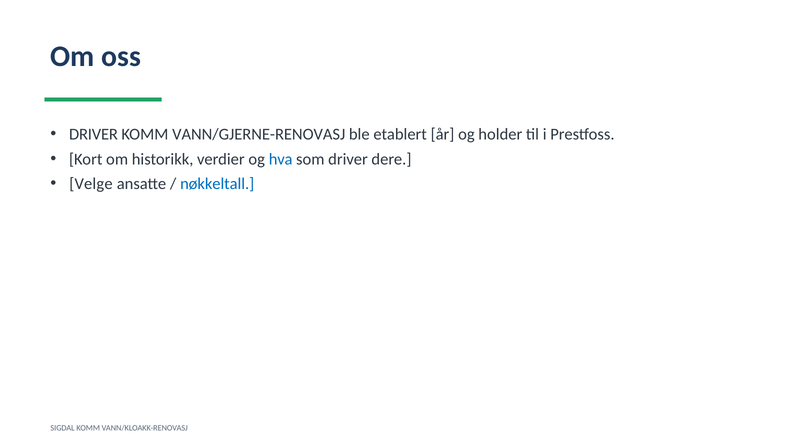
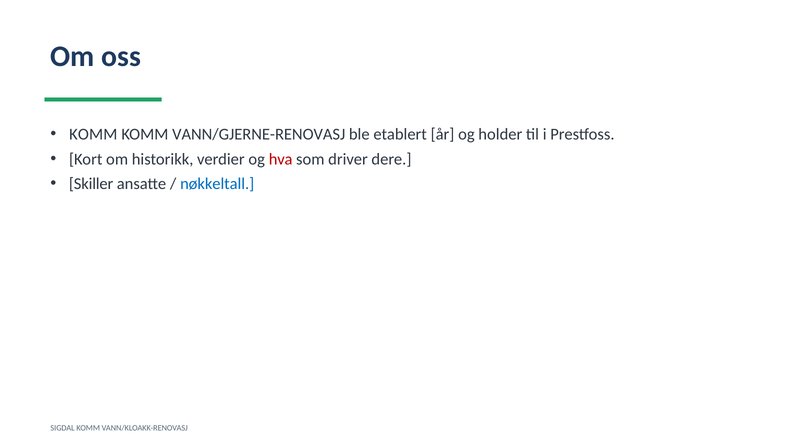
DRIVER: DRIVER -> KOMM (93, 134)
hva colour: blue -> red (281, 159)
Velge: Velge -> Skiller (91, 184)
